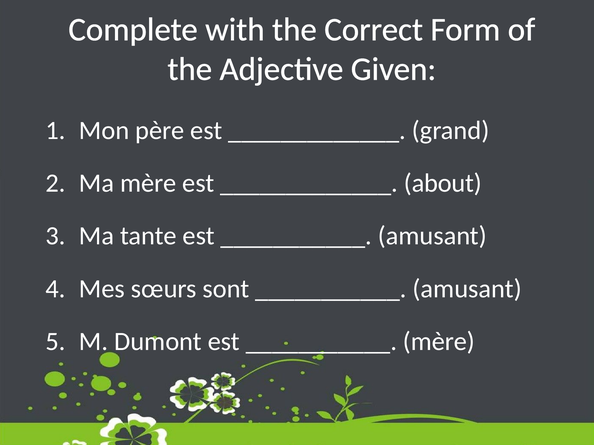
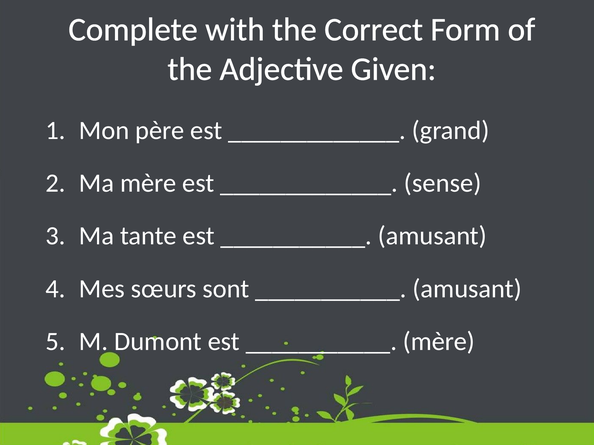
about: about -> sense (443, 183)
